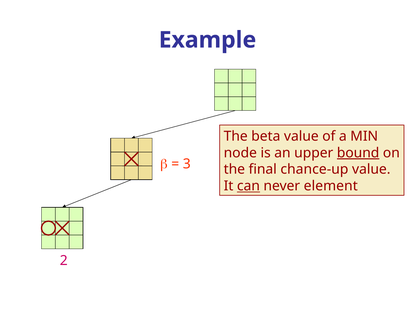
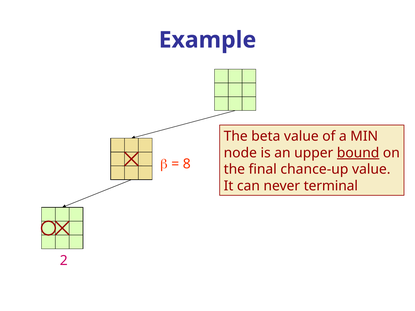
3: 3 -> 8 (187, 164)
can underline: present -> none (248, 186)
element: element -> terminal (331, 186)
